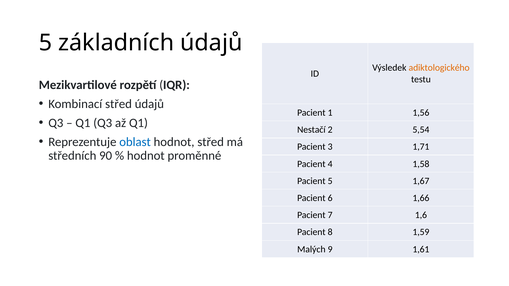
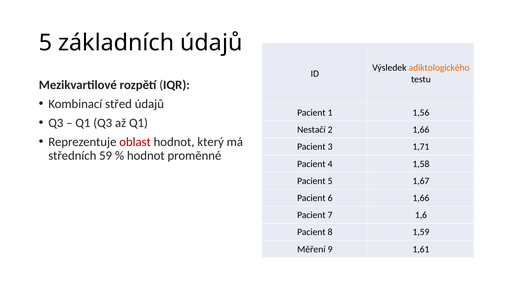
2 5,54: 5,54 -> 1,66 (421, 130)
oblast colour: blue -> red (135, 142)
hodnot střed: střed -> který (211, 142)
90: 90 -> 59 (106, 156)
Malých: Malých -> Měření (311, 250)
